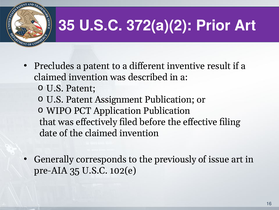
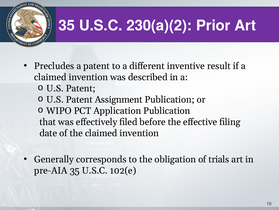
372(a)(2: 372(a)(2 -> 230(a)(2 (159, 25)
previously: previously -> obligation (175, 159)
issue: issue -> trials (219, 159)
